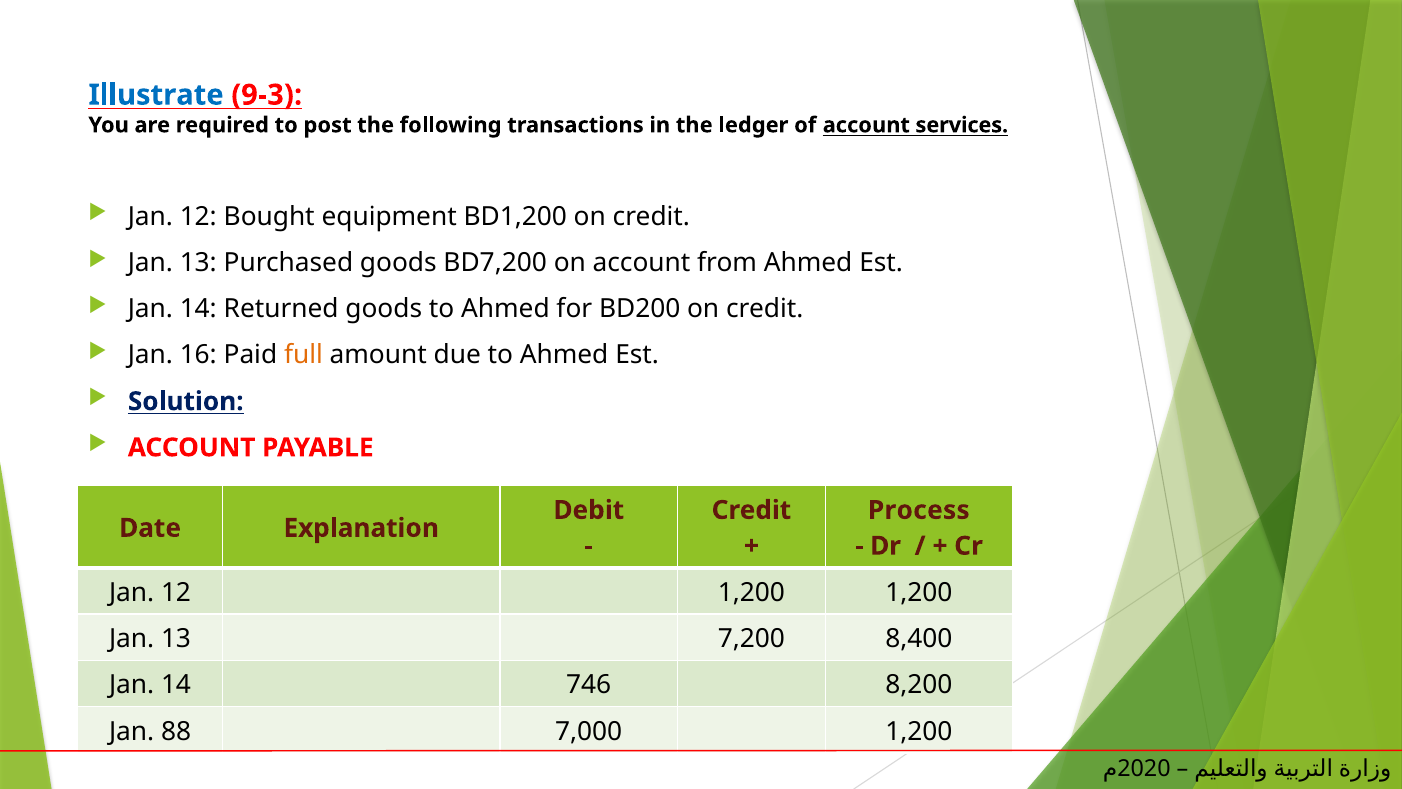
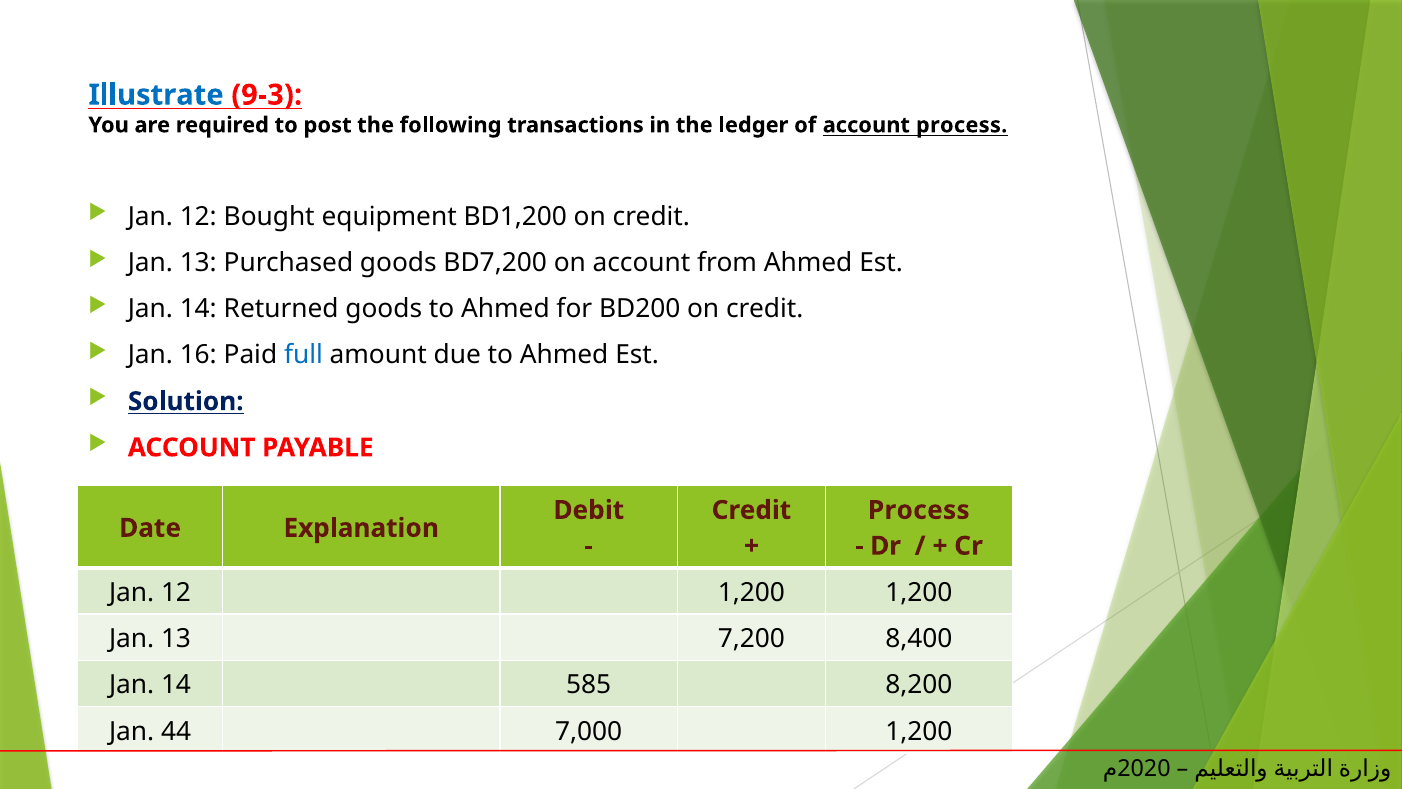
account services: services -> process (962, 125)
full colour: orange -> blue (303, 355)
746: 746 -> 585 (589, 685)
88: 88 -> 44 (176, 731)
